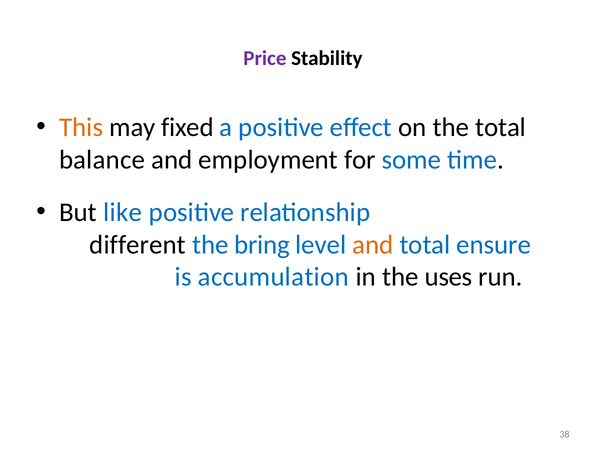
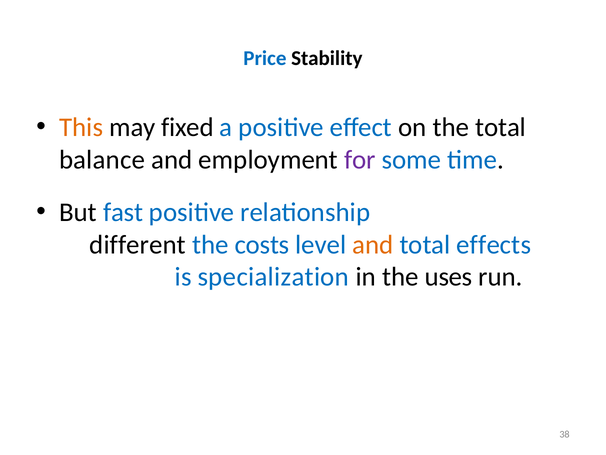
Price colour: purple -> blue (265, 58)
for colour: black -> purple (360, 160)
like: like -> fast (123, 212)
bring: bring -> costs (262, 244)
ensure: ensure -> effects (494, 244)
accumulation: accumulation -> specialization (273, 277)
